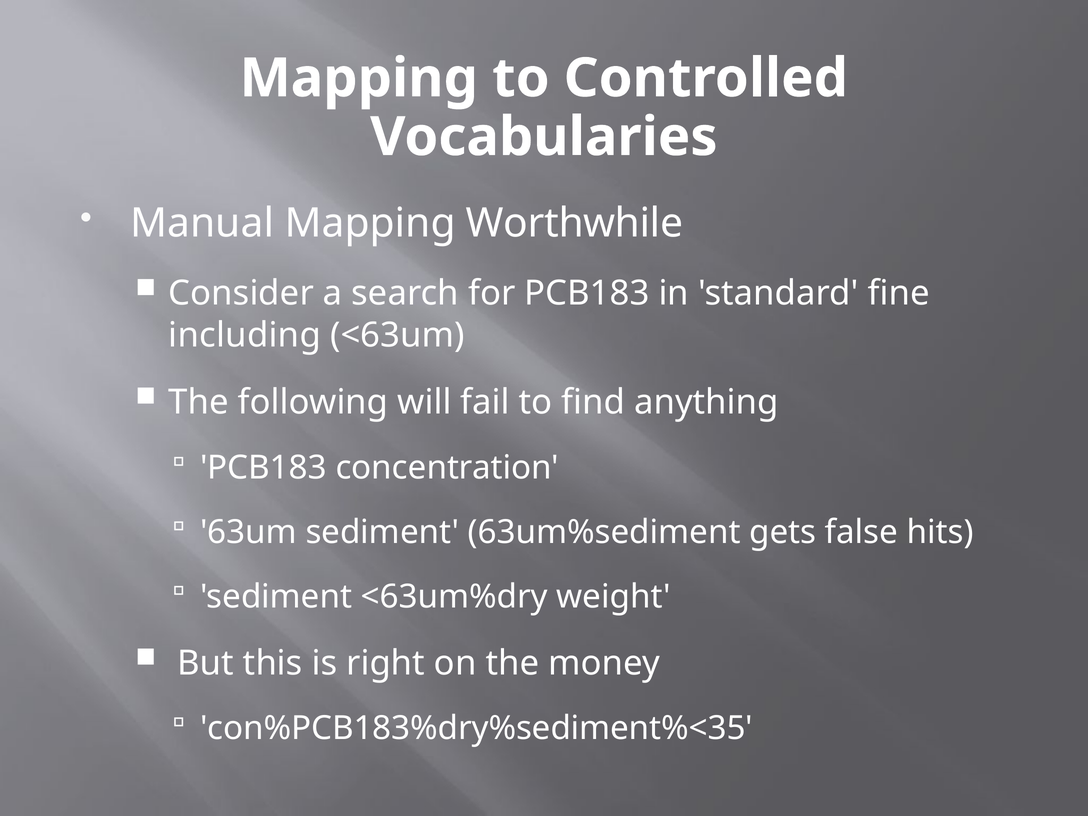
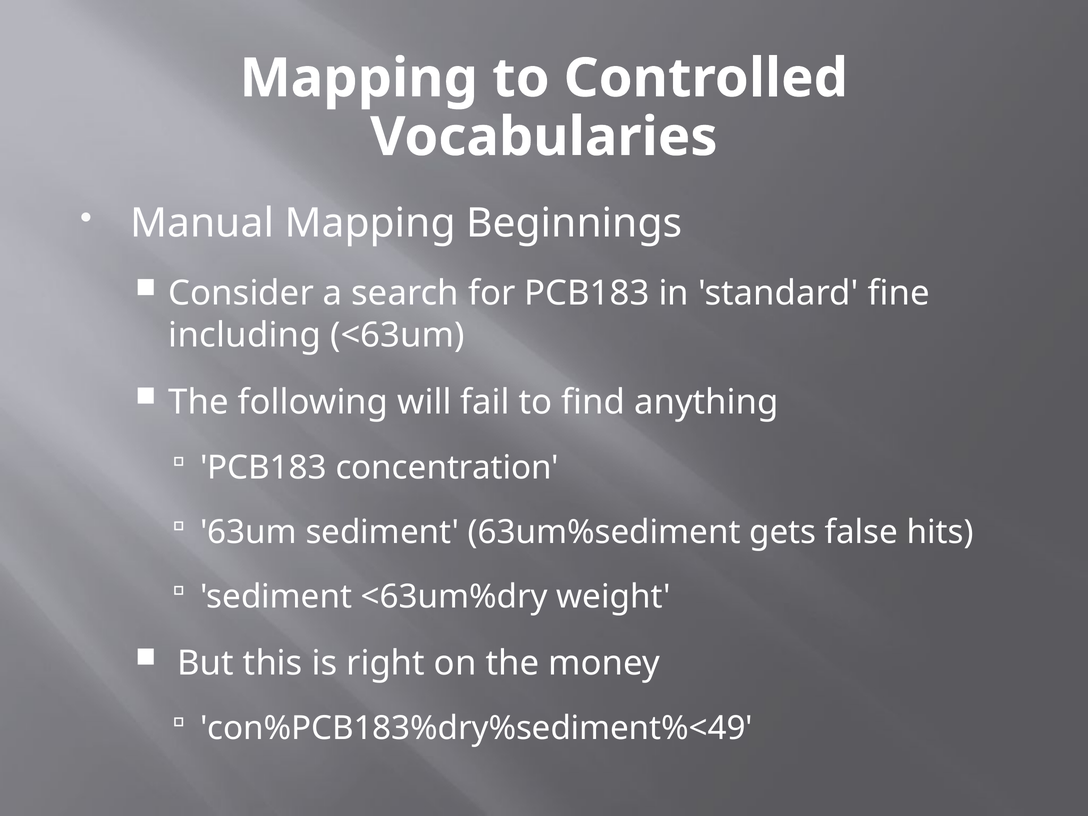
Worthwhile: Worthwhile -> Beginnings (574, 223)
con%PCB183%dry%sediment%<35: con%PCB183%dry%sediment%<35 -> con%PCB183%dry%sediment%<49 (476, 728)
